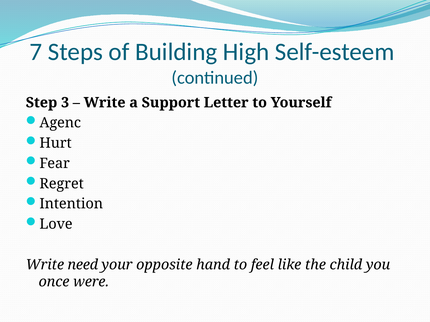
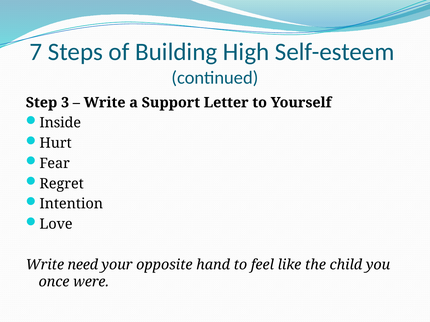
Agenc: Agenc -> Inside (60, 123)
